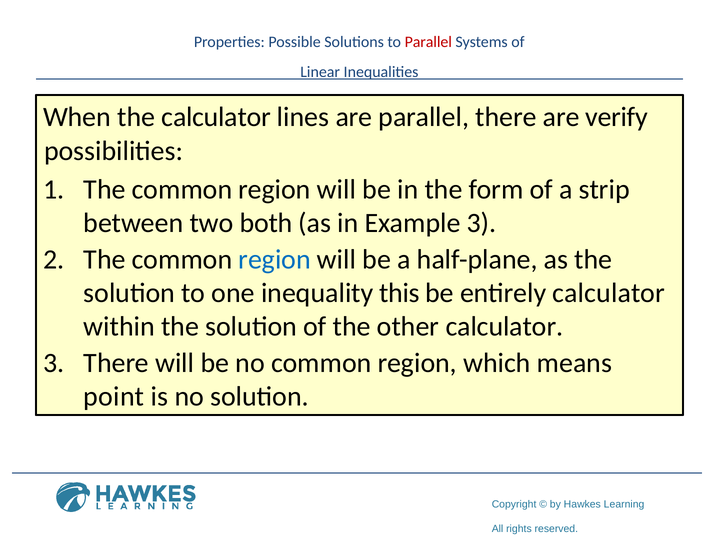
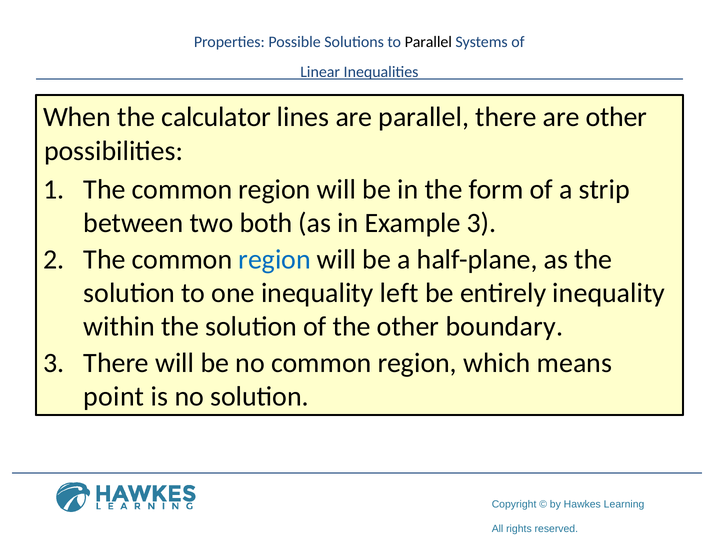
Parallel colour: red -> black (428, 42)
are verify: verify -> other (617, 117)
this: this -> left (399, 293)
entirely calculator: calculator -> inequality (609, 293)
other calculator: calculator -> boundary (504, 327)
